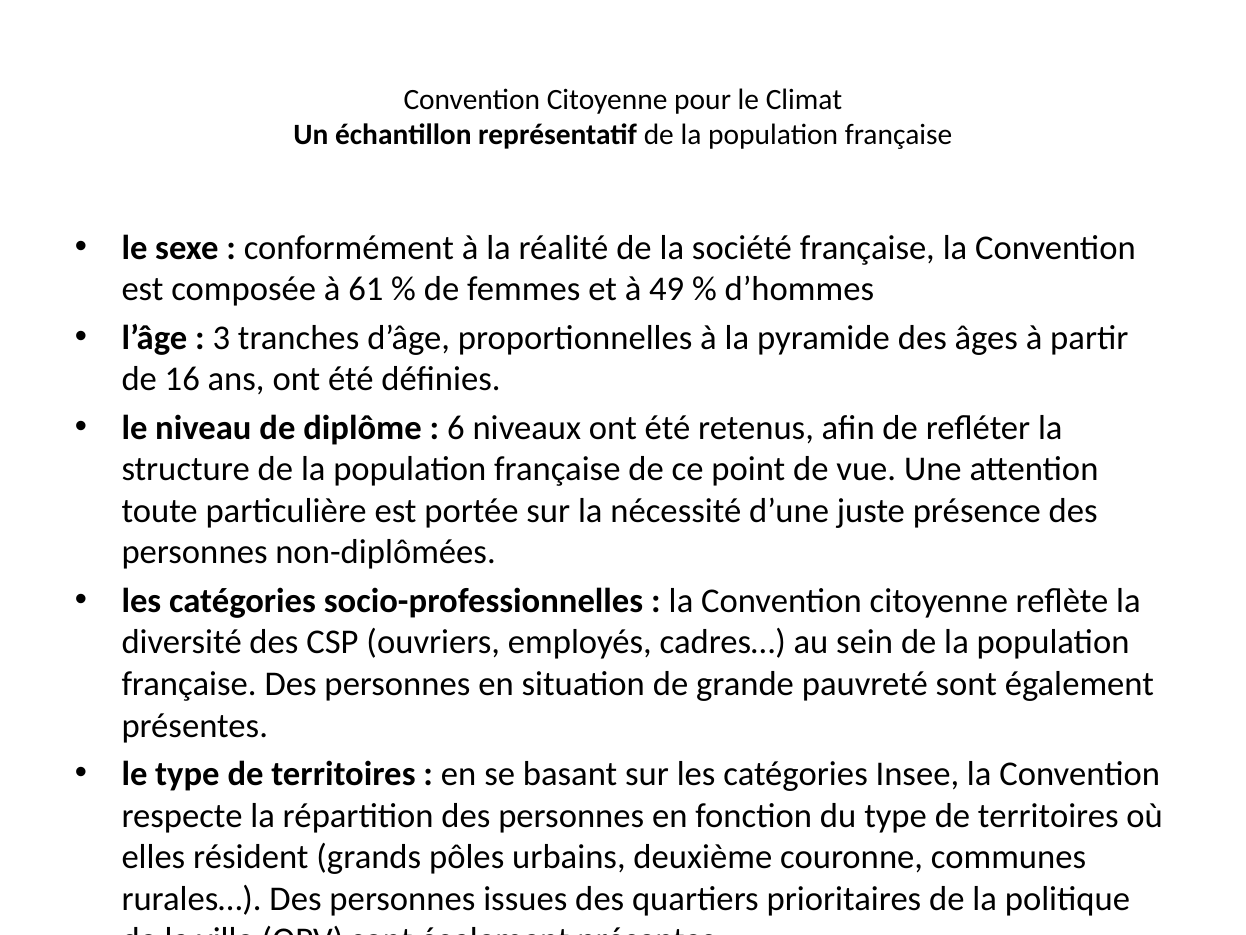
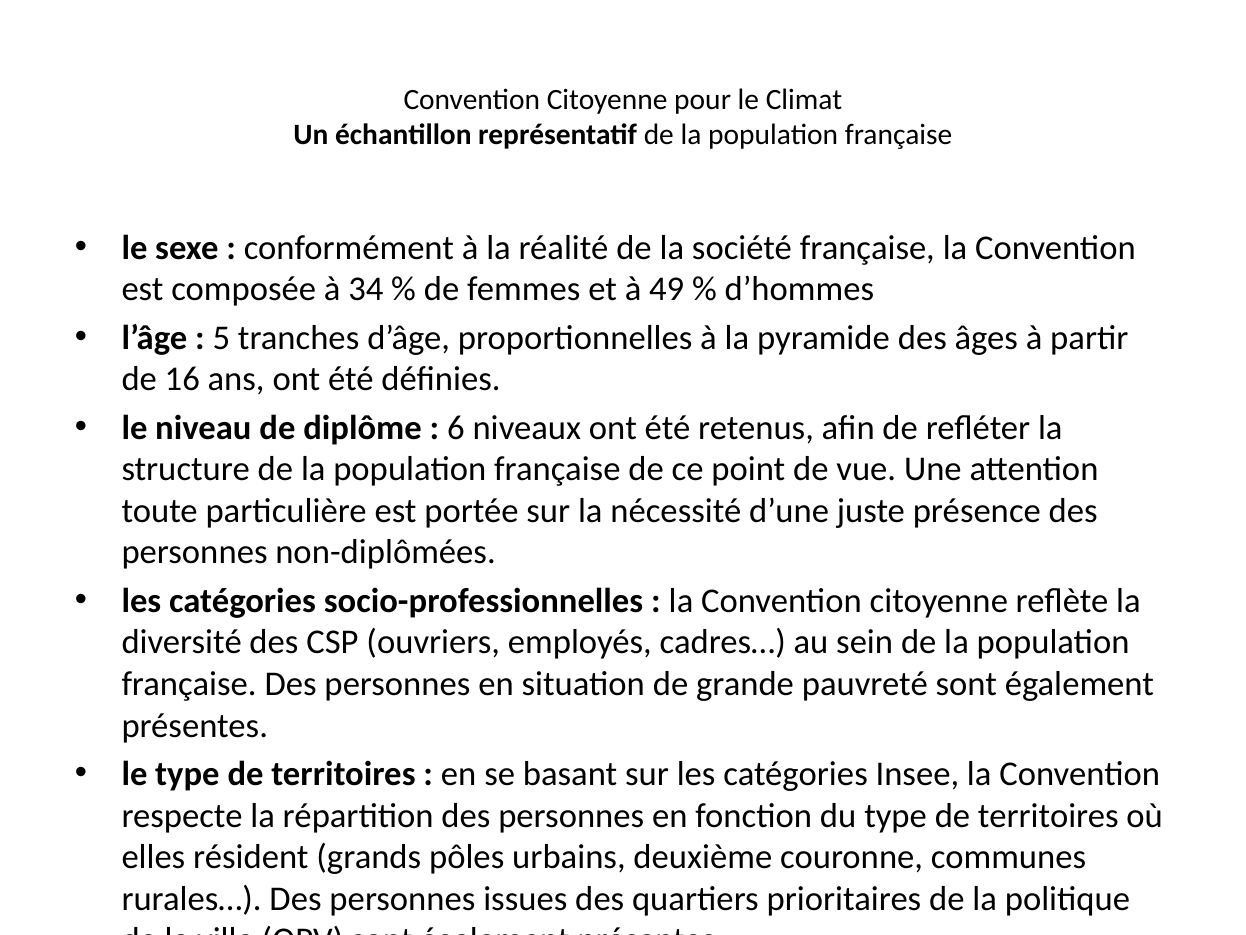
61: 61 -> 34 (366, 289)
3: 3 -> 5 (221, 337)
